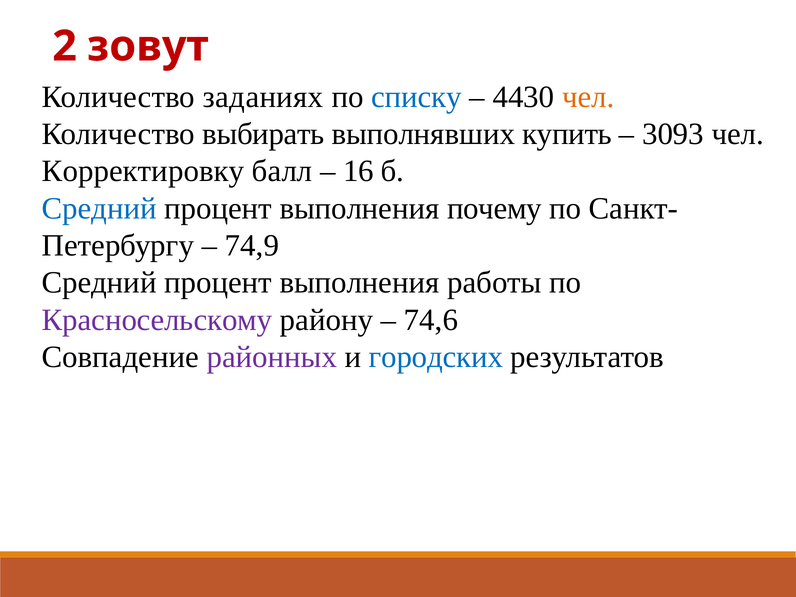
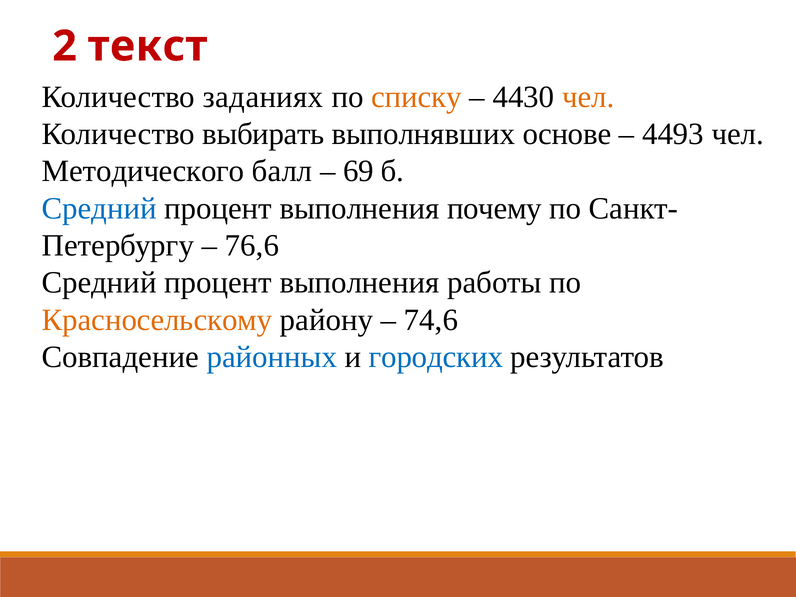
зовут: зовут -> текст (148, 46)
списку colour: blue -> orange (417, 97)
купить: купить -> основе (567, 134)
3093: 3093 -> 4493 (673, 134)
Корректировку: Корректировку -> Методического (143, 171)
16: 16 -> 69 (358, 171)
74,9: 74,9 -> 76,6 (252, 245)
Красносельскому colour: purple -> orange (157, 320)
районных colour: purple -> blue (272, 357)
